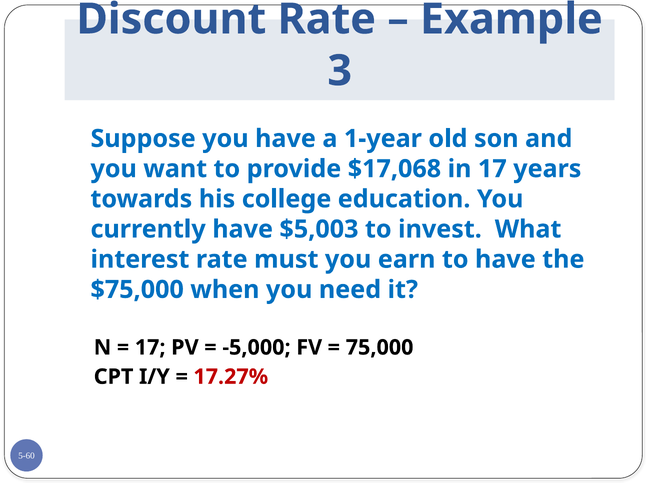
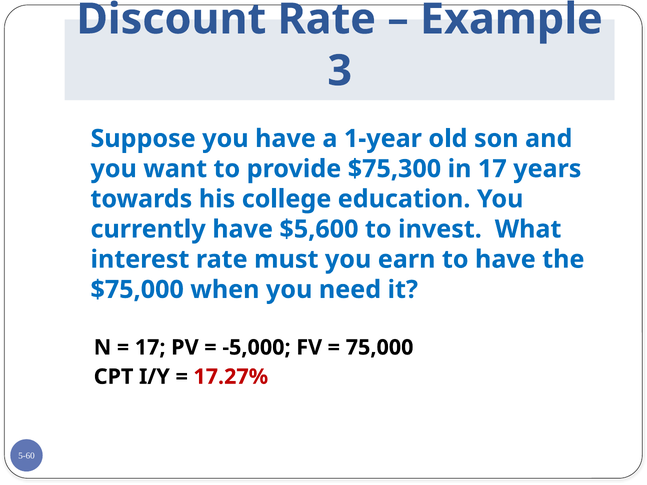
$17,068: $17,068 -> $75,300 (394, 169)
$5,003: $5,003 -> $5,600 (319, 229)
